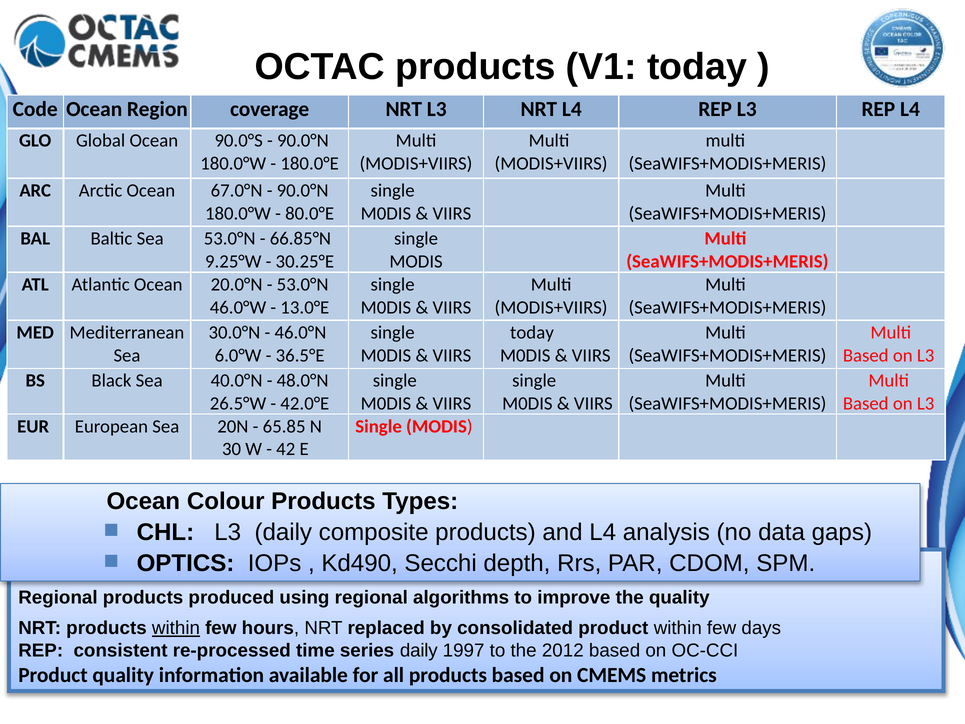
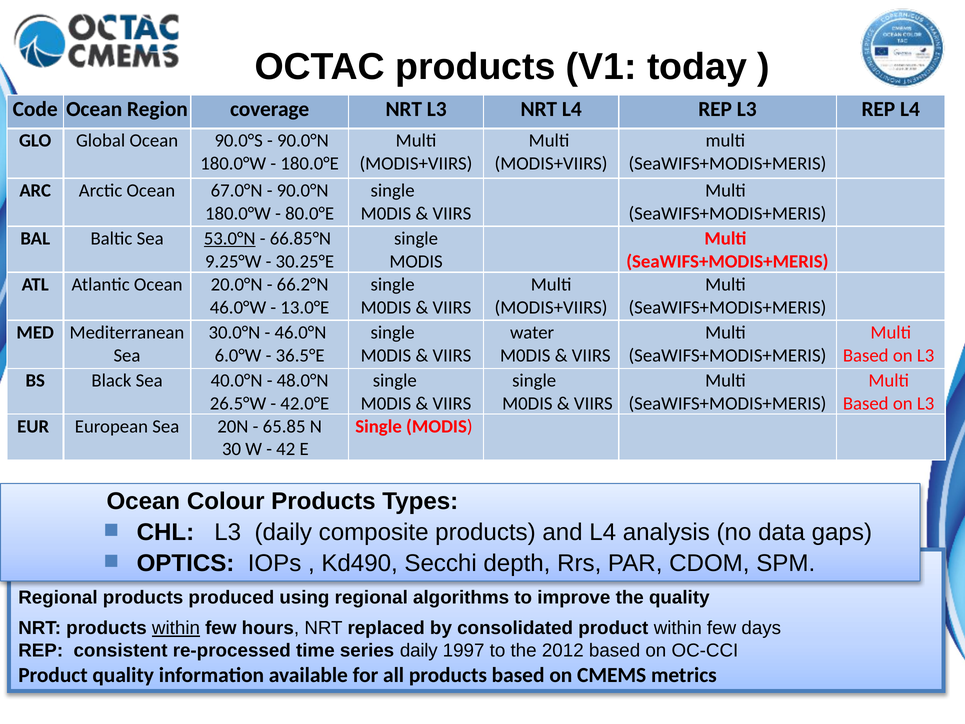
53.0°N underline: none -> present (230, 239)
53.0°N: 53.0°N -> 66.2°N (303, 284)
today: today -> water (532, 332)
